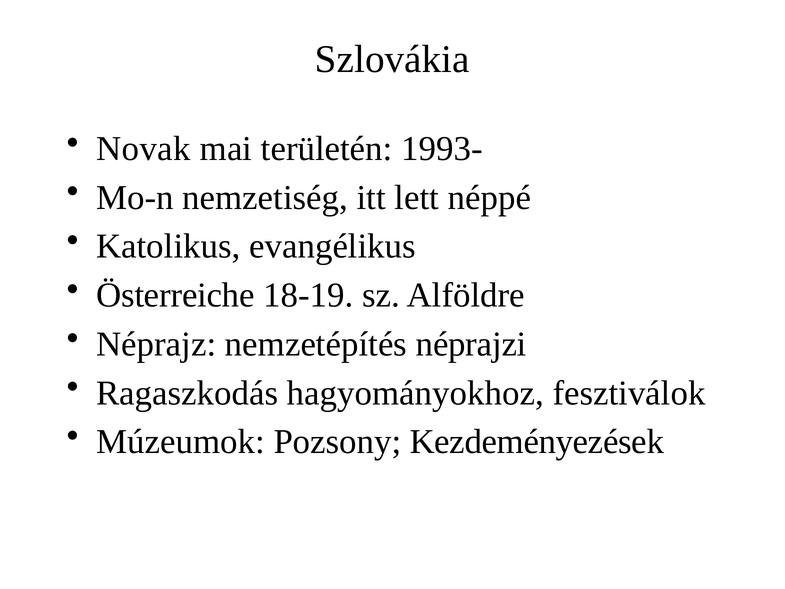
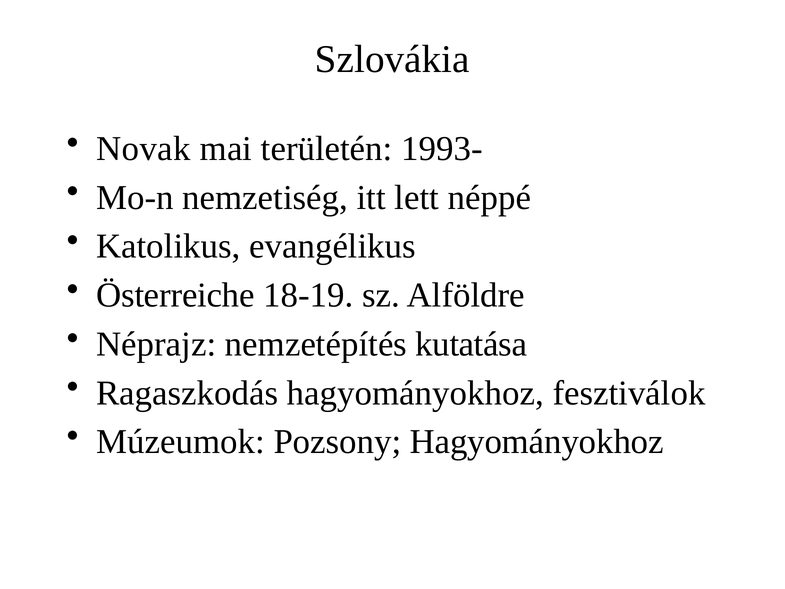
néprajzi: néprajzi -> kutatása (471, 344)
Pozsony Kezdeményezések: Kezdeményezések -> Hagyományokhoz (537, 442)
